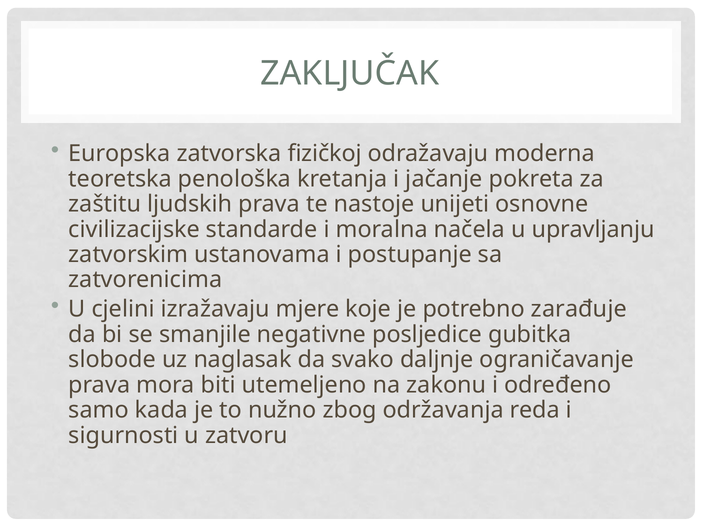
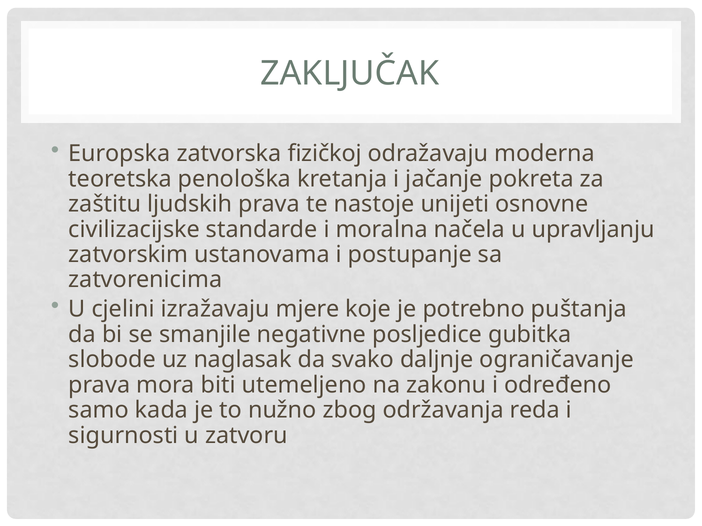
zarađuje: zarađuje -> puštanja (579, 310)
